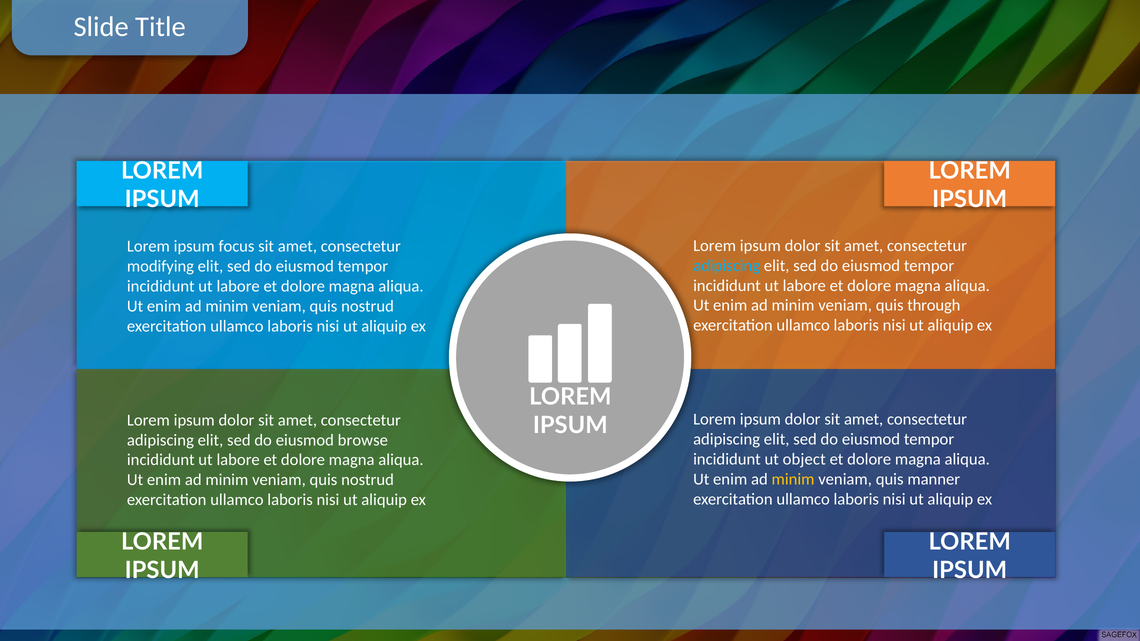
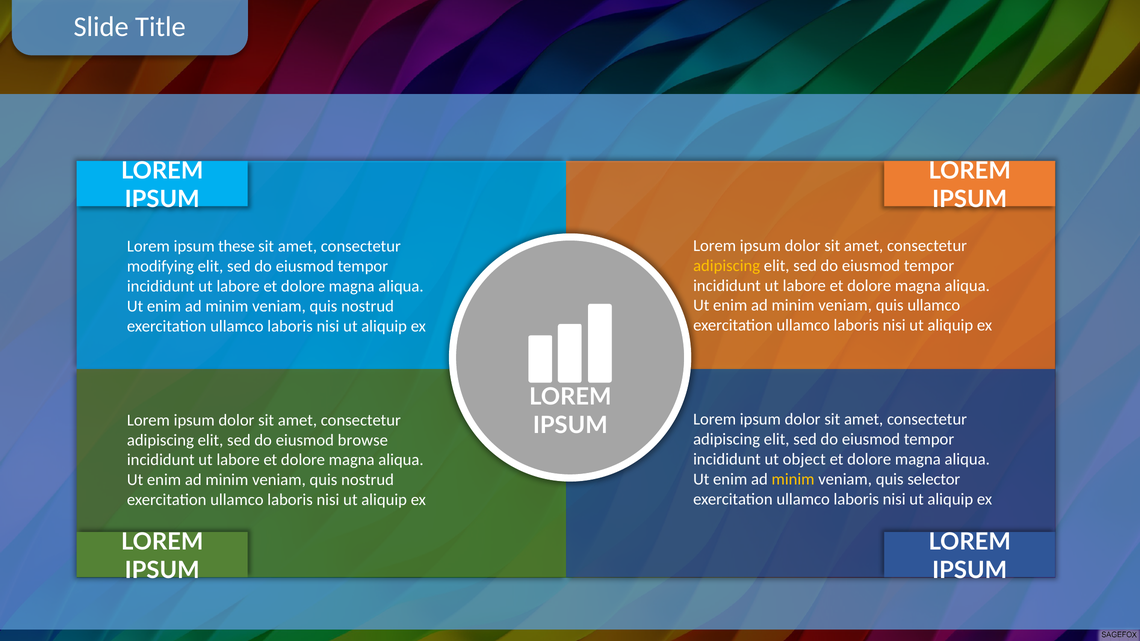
focus: focus -> these (237, 246)
adipiscing colour: light blue -> yellow (727, 266)
quis through: through -> ullamco (934, 306)
manner: manner -> selector (934, 479)
